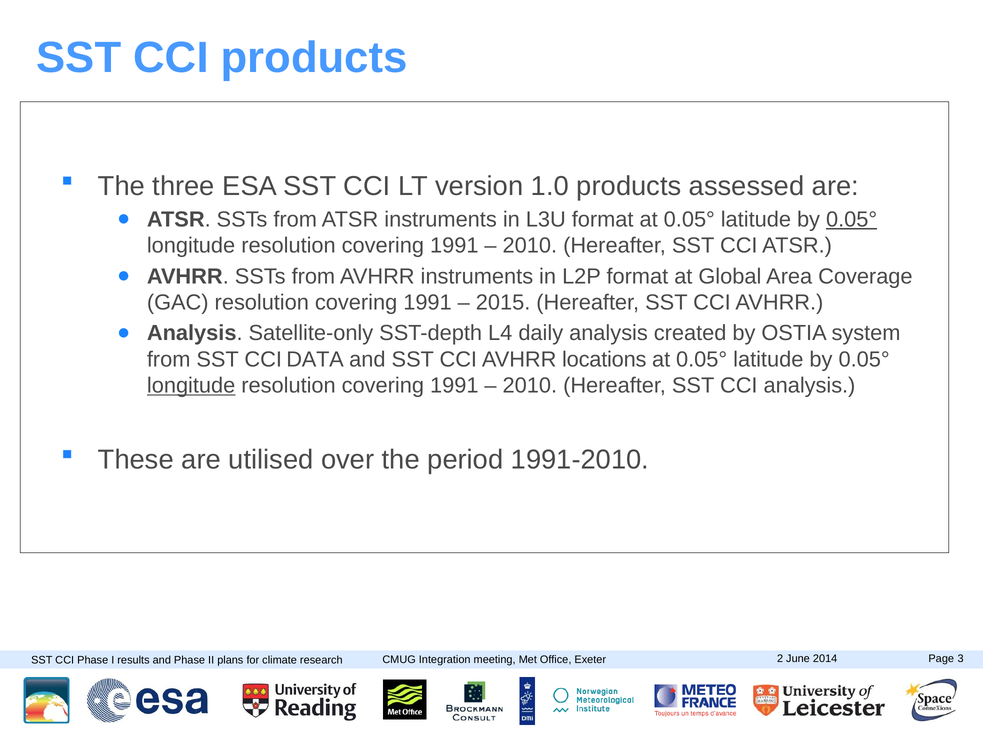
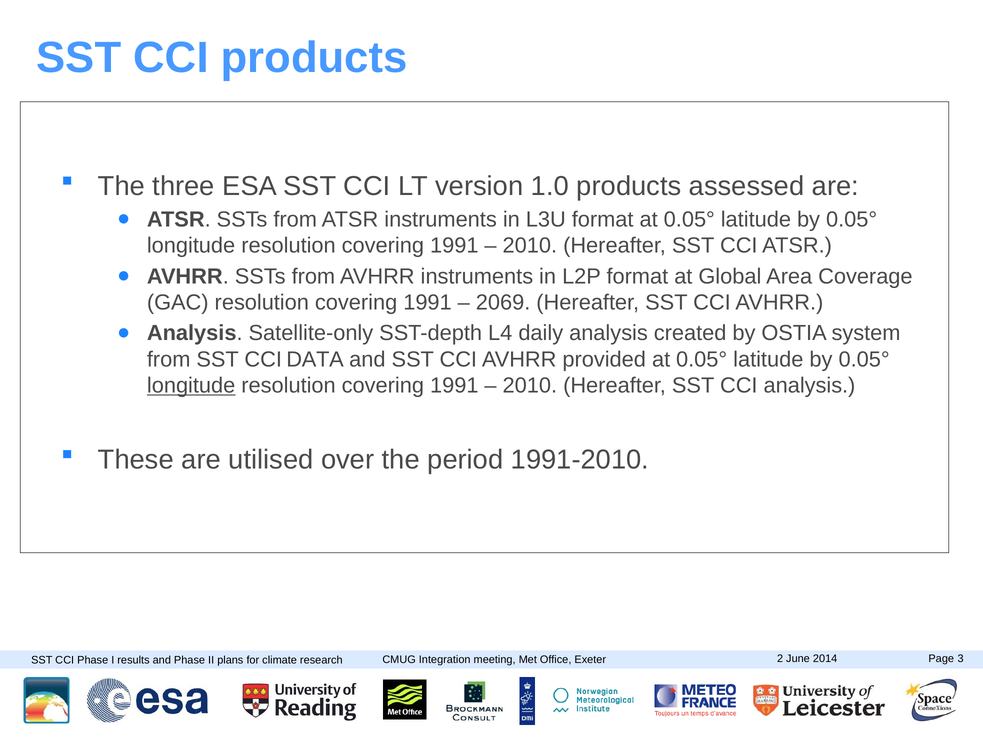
0.05° underline: present -> none (852, 219)
2015: 2015 -> 2069 (503, 302)
locations: locations -> provided (604, 359)
